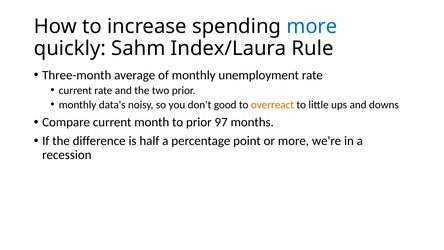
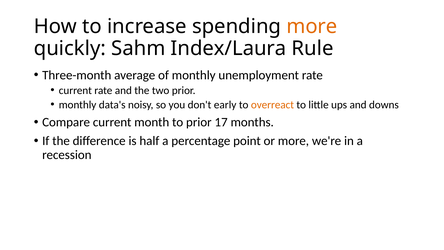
more colour: blue -> orange (312, 26)
good: good -> early (225, 105)
97: 97 -> 17 (221, 122)
